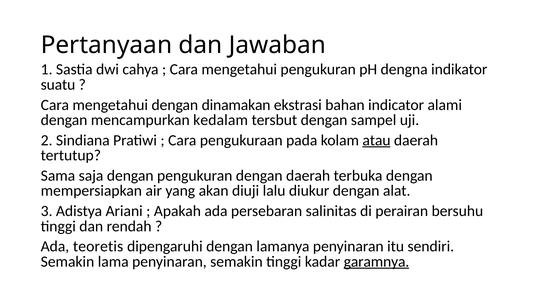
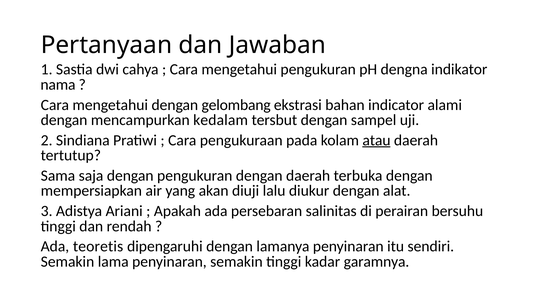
suatu: suatu -> nama (58, 84)
dinamakan: dinamakan -> gelombang (236, 105)
garamnya underline: present -> none (376, 261)
